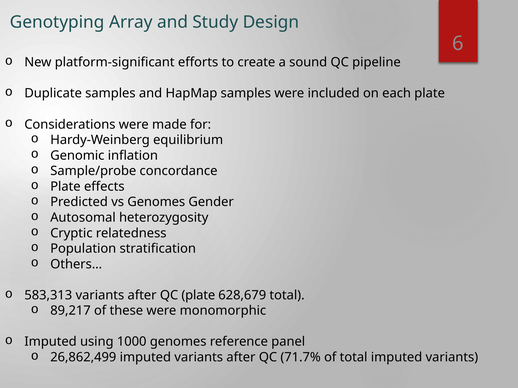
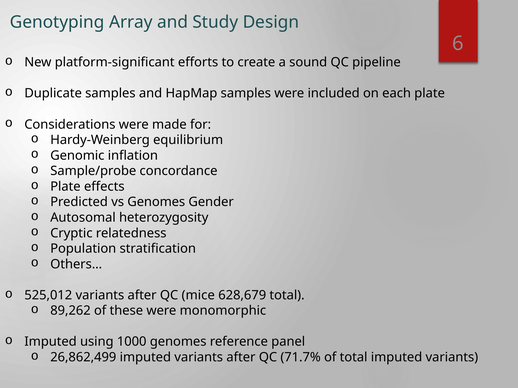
583,313: 583,313 -> 525,012 (48, 296)
QC plate: plate -> mice (198, 296)
89,217: 89,217 -> 89,262 (70, 311)
